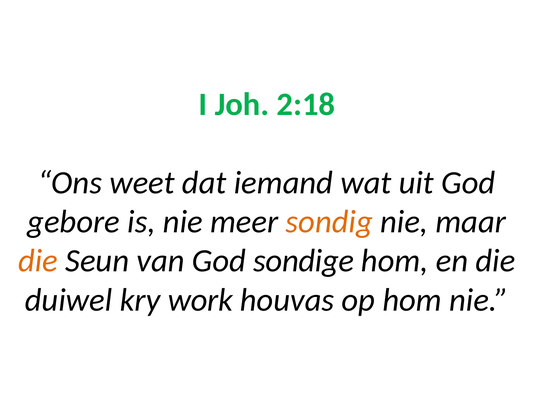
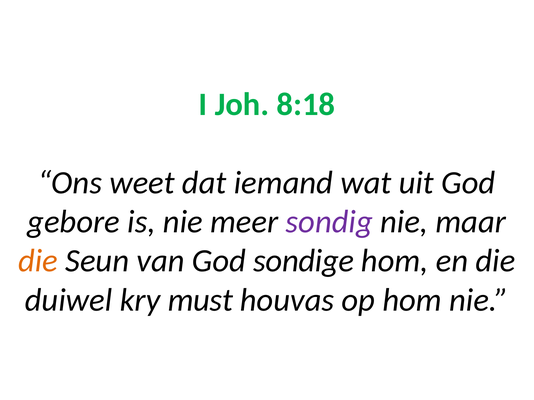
2:18: 2:18 -> 8:18 (306, 105)
sondig colour: orange -> purple (329, 222)
work: work -> must (200, 300)
